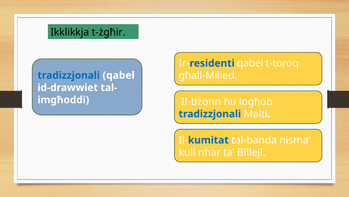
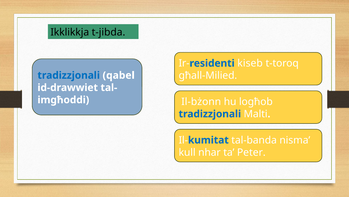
t-żgħir: t-żgħir -> t-jibda (109, 32)
qabel: qabel -> kiseb (250, 63)
Billejl: Billejl -> Peter (251, 152)
